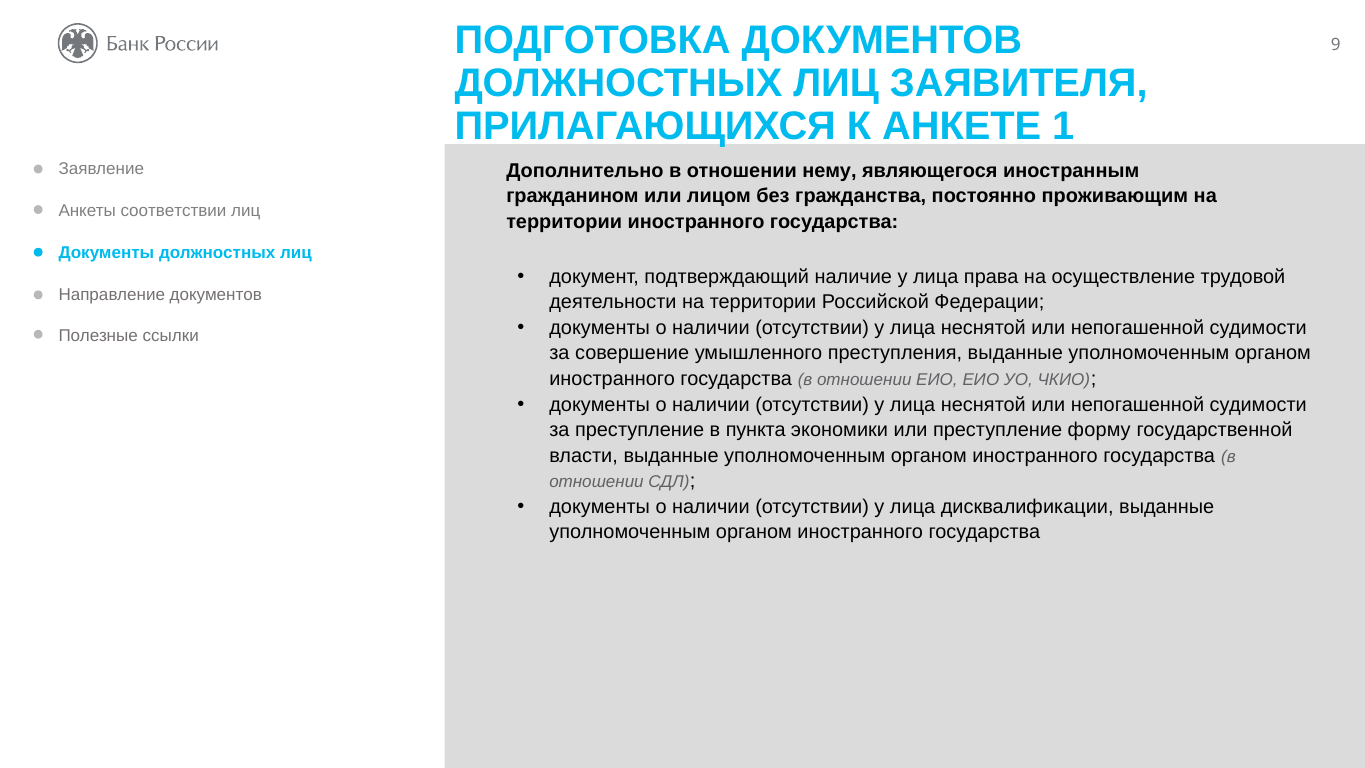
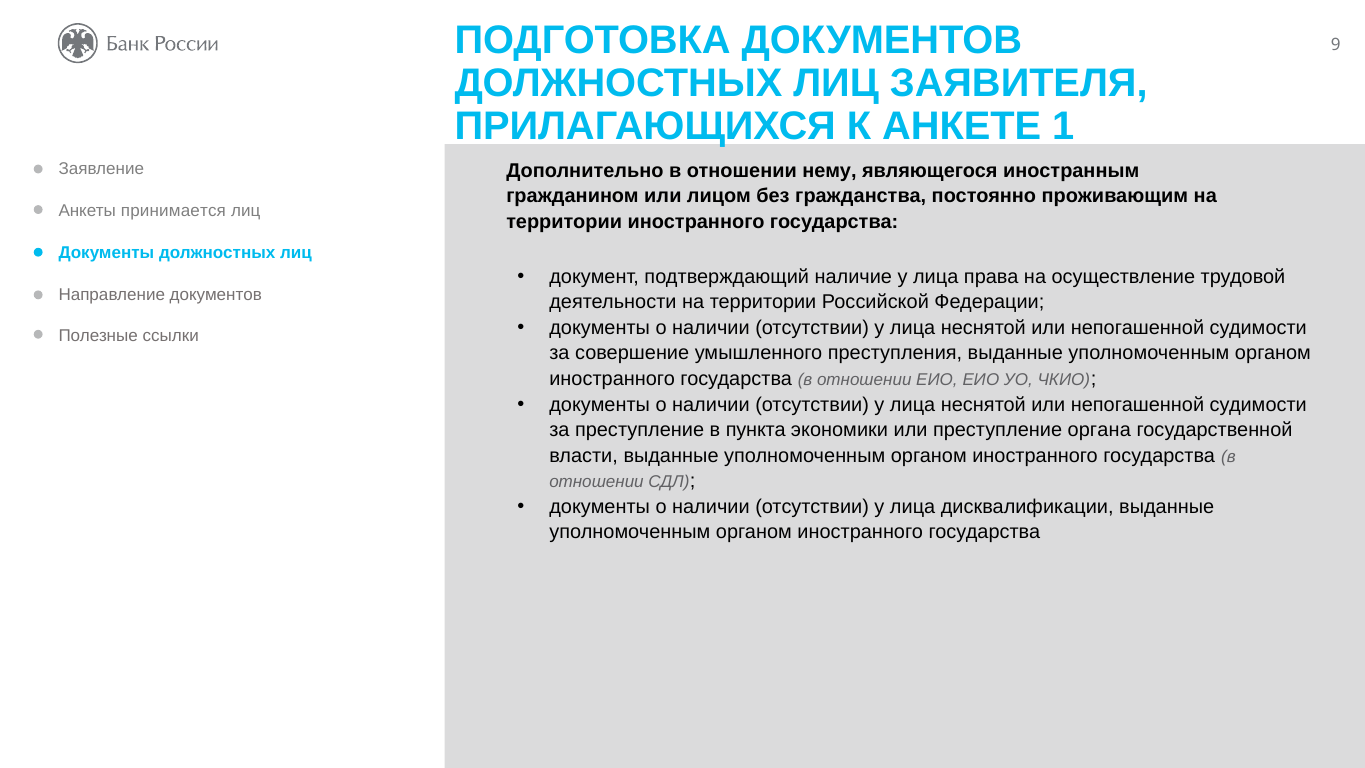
соответствии: соответствии -> принимается (173, 211)
форму: форму -> органа (1099, 430)
